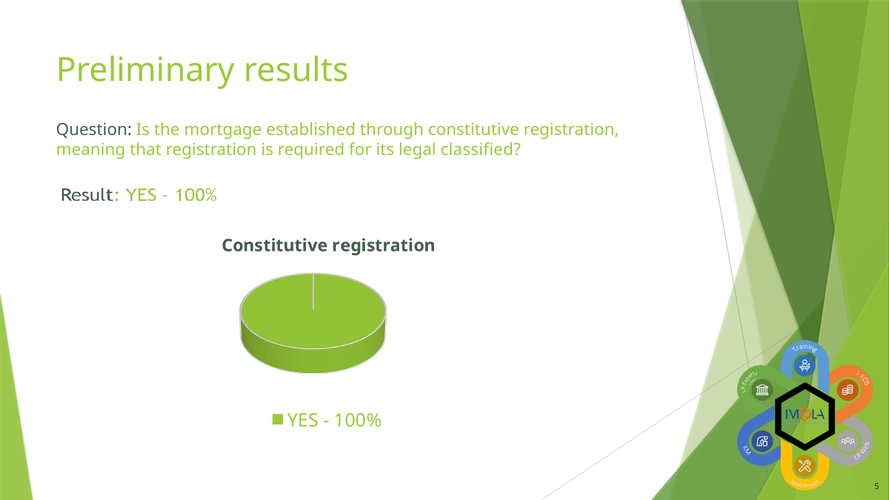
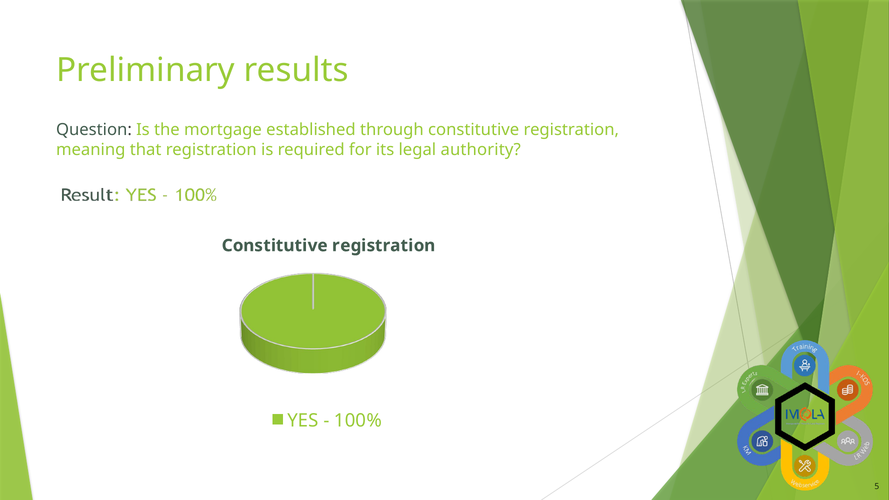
classified: classified -> authority (481, 150)
